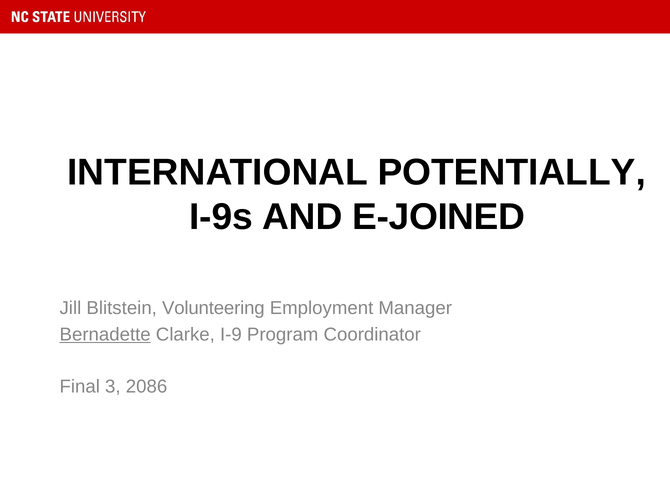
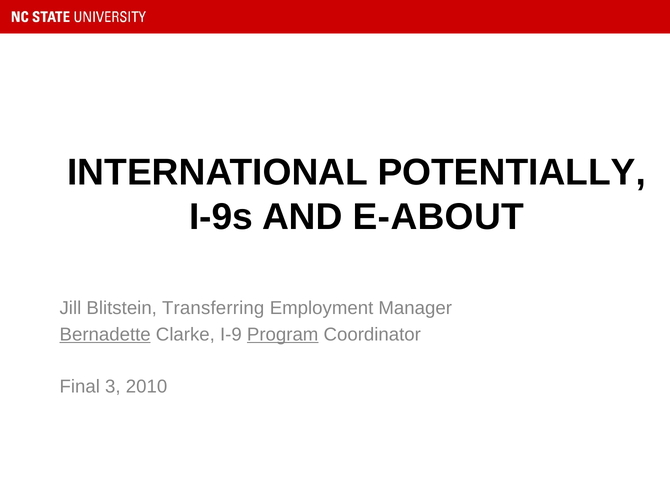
E-JOINED: E-JOINED -> E-ABOUT (438, 217)
Volunteering: Volunteering -> Transferring (213, 308)
Program underline: none -> present (283, 334)
2086: 2086 -> 2010 (147, 386)
